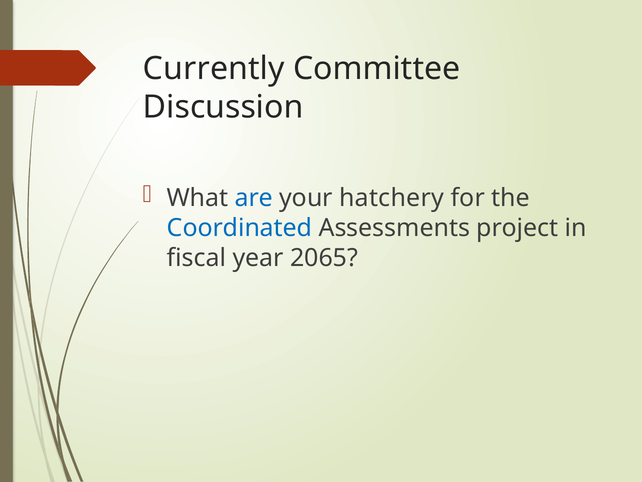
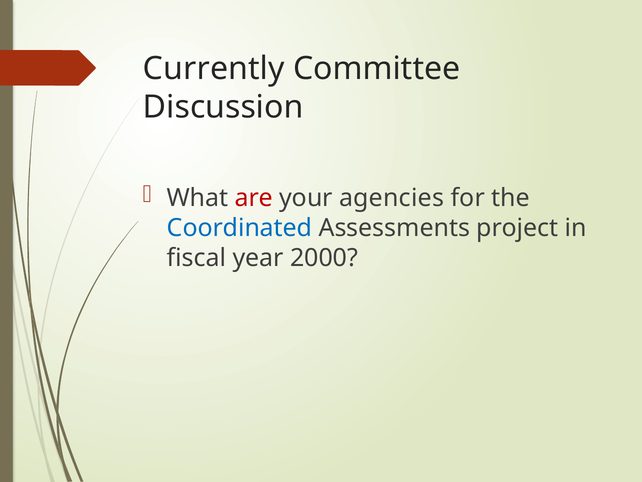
are colour: blue -> red (254, 198)
hatchery: hatchery -> agencies (392, 198)
2065: 2065 -> 2000 (324, 258)
